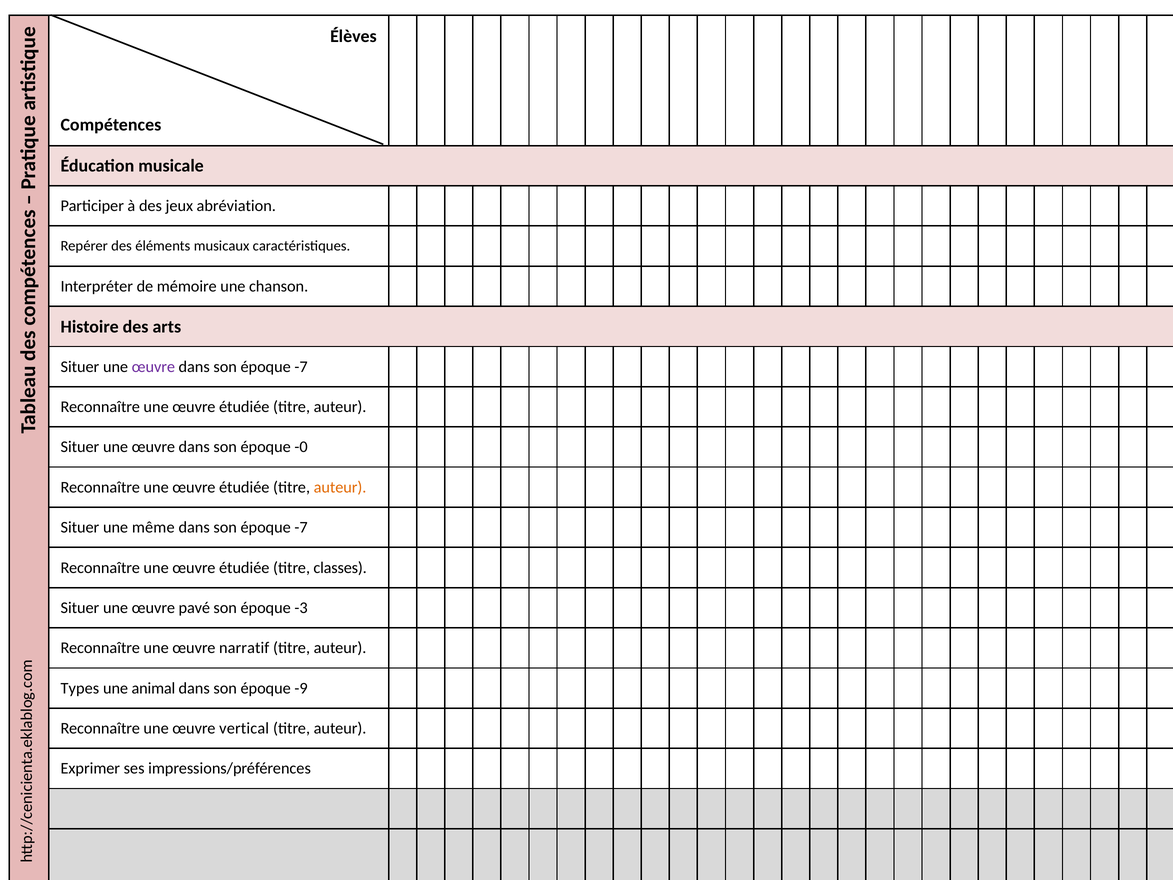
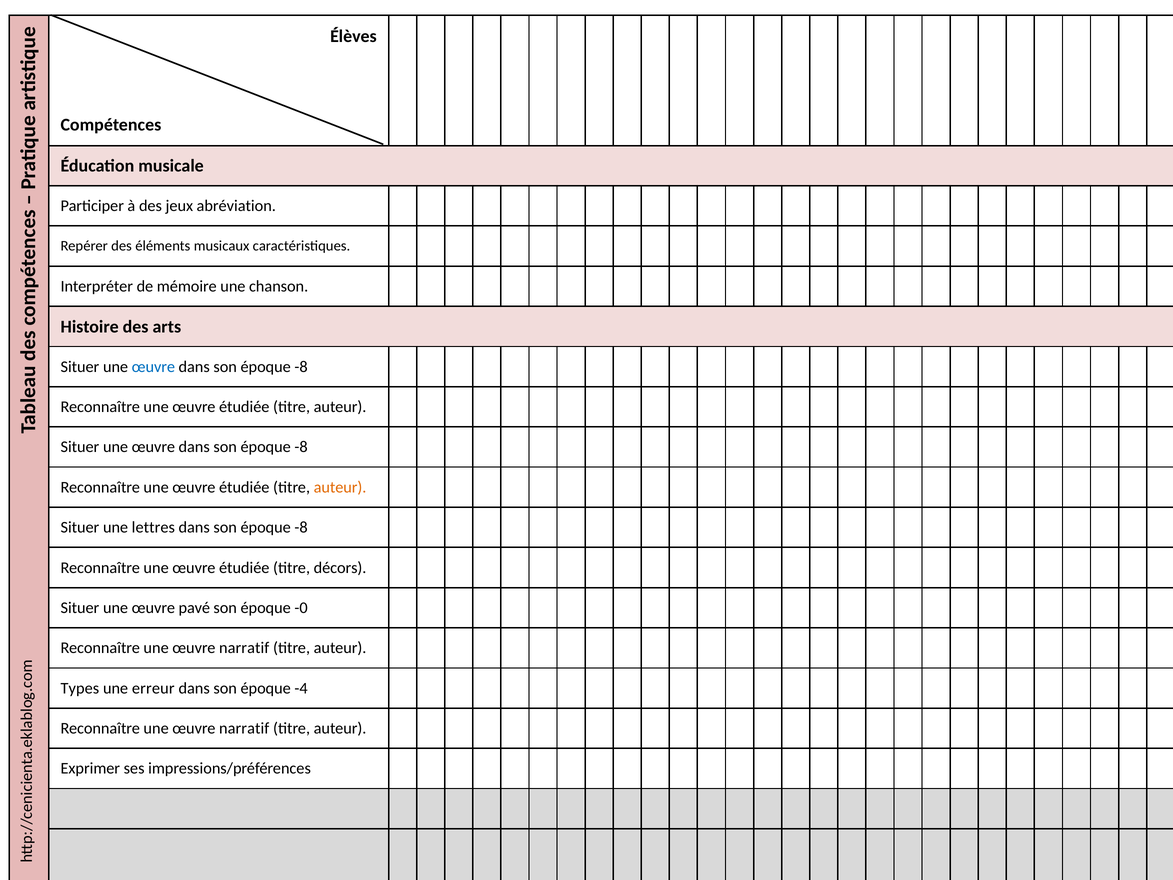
œuvre colour: purple -> blue (153, 367)
-7: -7 -> -8 (301, 367)
-0: -0 -> -8 (301, 447)
même: même -> lettres (153, 527)
-7: -7 -> -8 (301, 527)
classes: classes -> décors (340, 567)
-3: -3 -> -0 (301, 608)
animal: animal -> erreur (153, 688)
-9: -9 -> -4 (301, 688)
vertical: vertical -> narratif (244, 728)
